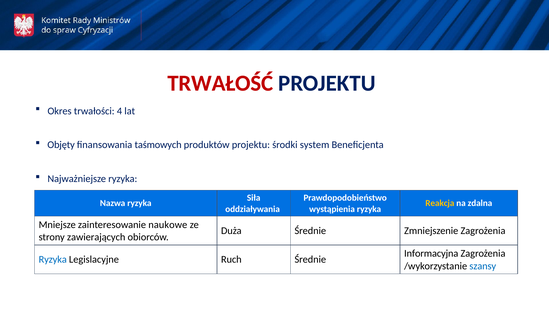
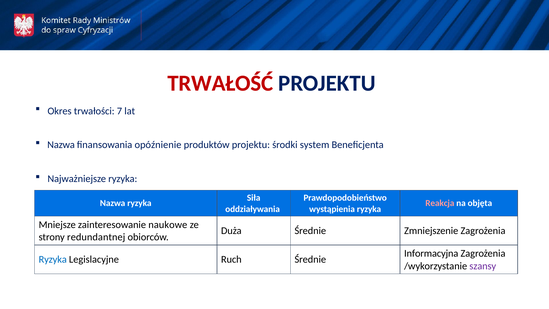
4: 4 -> 7 (119, 111)
Objęty: Objęty -> Nazwa (61, 145)
taśmowych: taśmowych -> opóźnienie (158, 145)
Reakcja colour: yellow -> pink (440, 203)
zdalna: zdalna -> objęta (480, 203)
zawierających: zawierających -> redundantnej (96, 237)
szansy colour: blue -> purple (483, 266)
